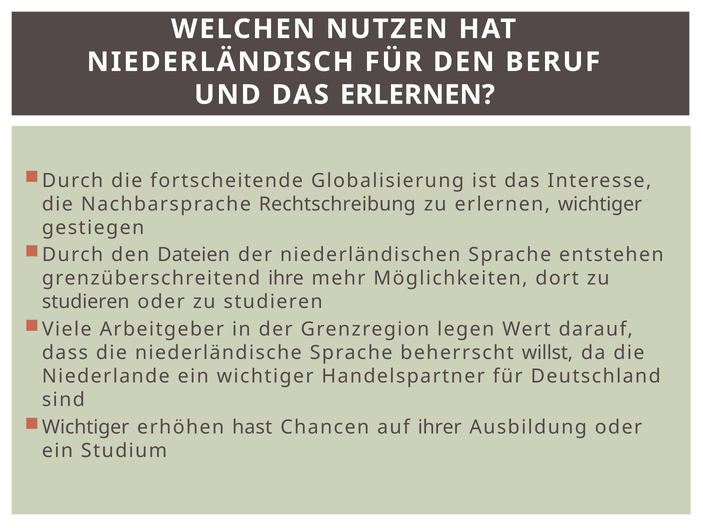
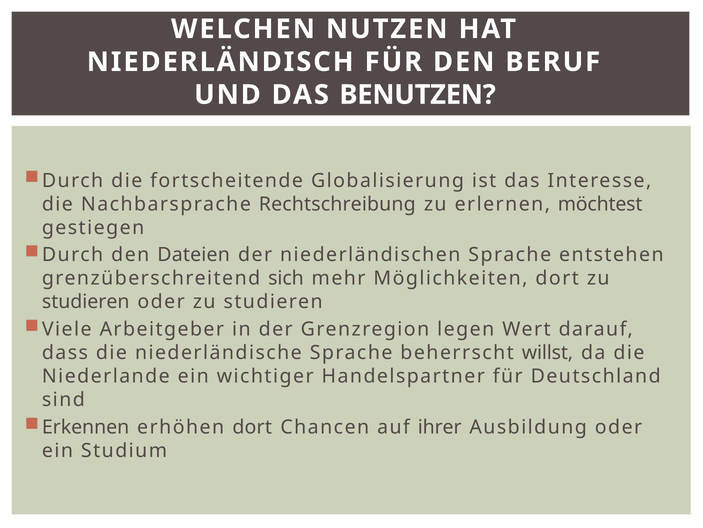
DAS ERLERNEN: ERLERNEN -> BENUTZEN (418, 95)
erlernen wichtiger: wichtiger -> möchtest (600, 204)
ihre: ihre -> sich (286, 278)
Wichtiger: Wichtiger -> Erkennen (86, 427)
erhöhen hast: hast -> dort (252, 427)
